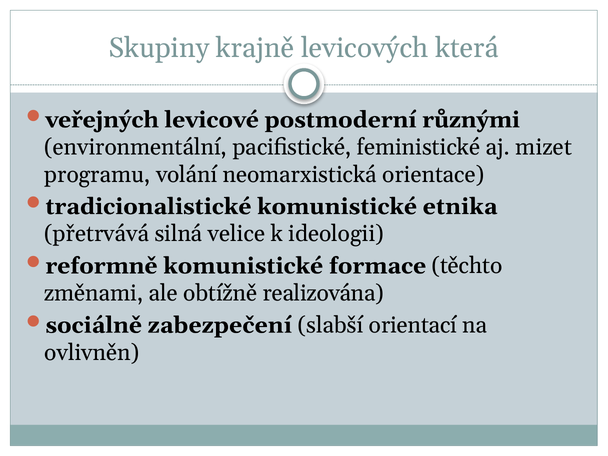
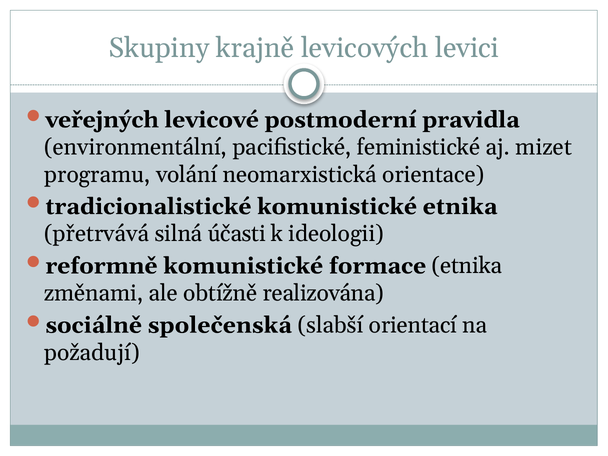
která: která -> levici (467, 48)
různými: různými -> pravidla (471, 120)
velice: velice -> účasti (237, 234)
formace těchto: těchto -> etnika (467, 266)
zabezpečení: zabezpečení -> společenská (220, 325)
ovlivněn: ovlivněn -> požadují (92, 353)
